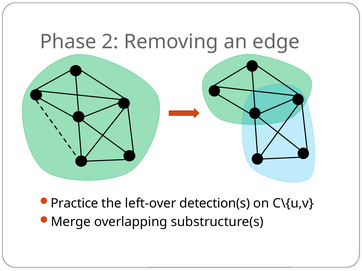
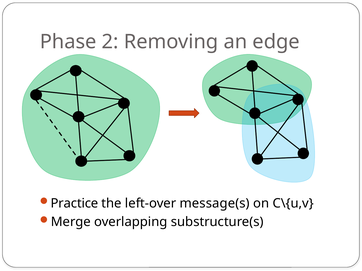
detection(s: detection(s -> message(s (215, 204)
